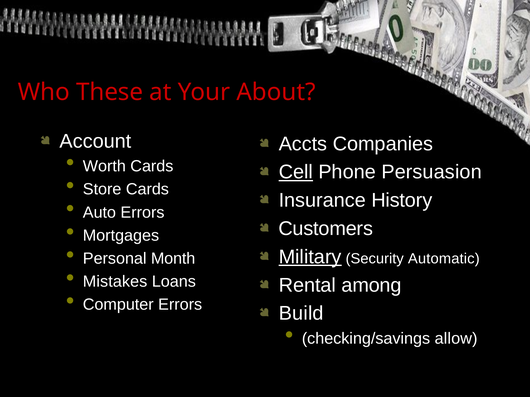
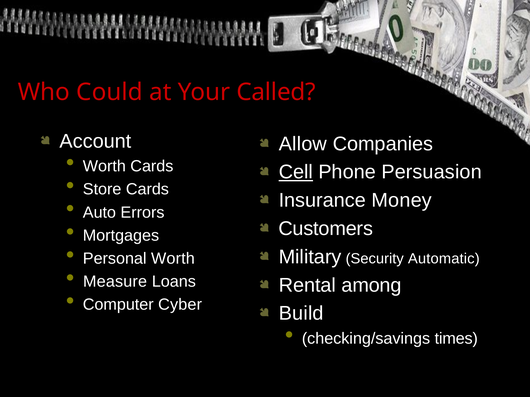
These: These -> Could (110, 92)
About: About -> Called (276, 92)
Accts: Accts -> Allow (303, 144)
History: History -> Money (402, 201)
Personal Month: Month -> Worth (173, 259)
Military underline: present -> none (310, 257)
Mistakes: Mistakes -> Measure (115, 282)
Computer Errors: Errors -> Cyber (180, 305)
allow: allow -> times (456, 339)
